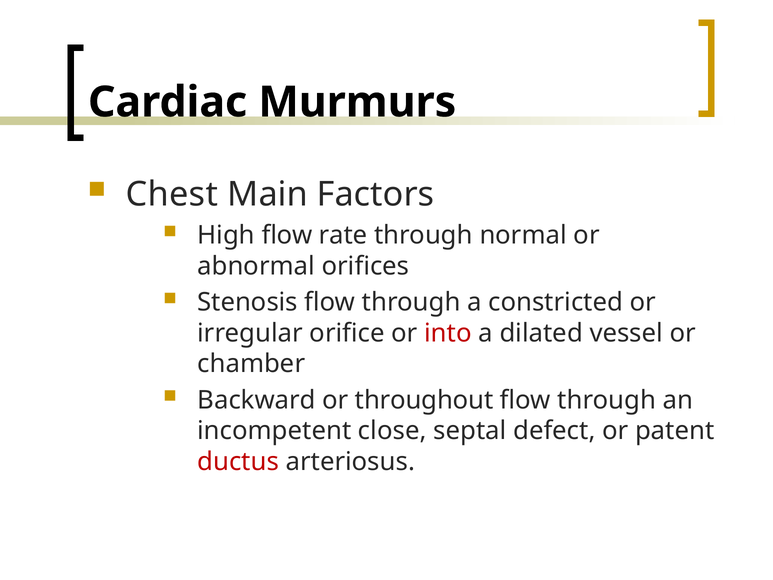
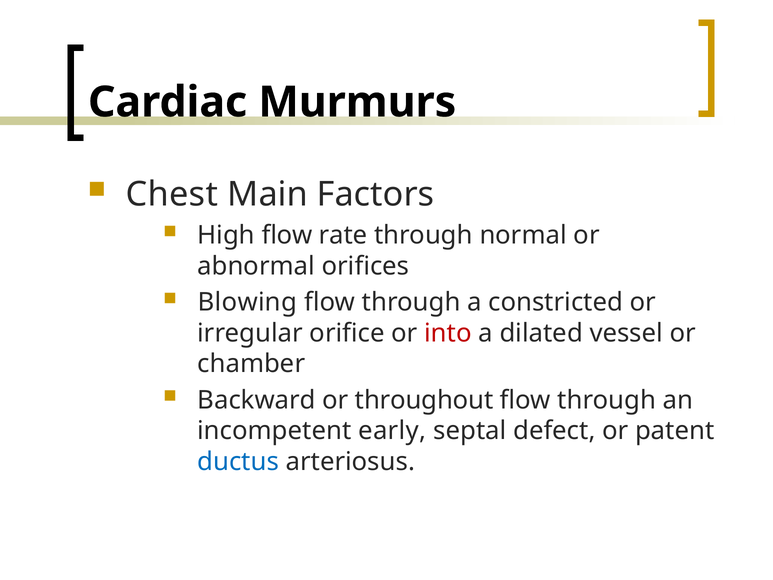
Stenosis: Stenosis -> Blowing (247, 302)
close: close -> early (392, 431)
ductus colour: red -> blue (238, 462)
